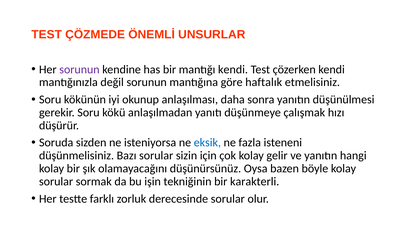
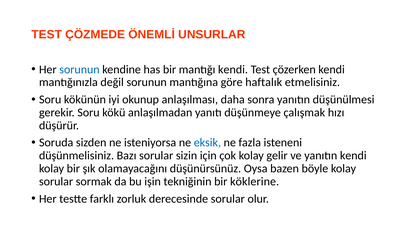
sorunun colour: purple -> blue (79, 69)
yanıtın hangi: hangi -> kendi (353, 156)
karakterli: karakterli -> köklerine (255, 182)
